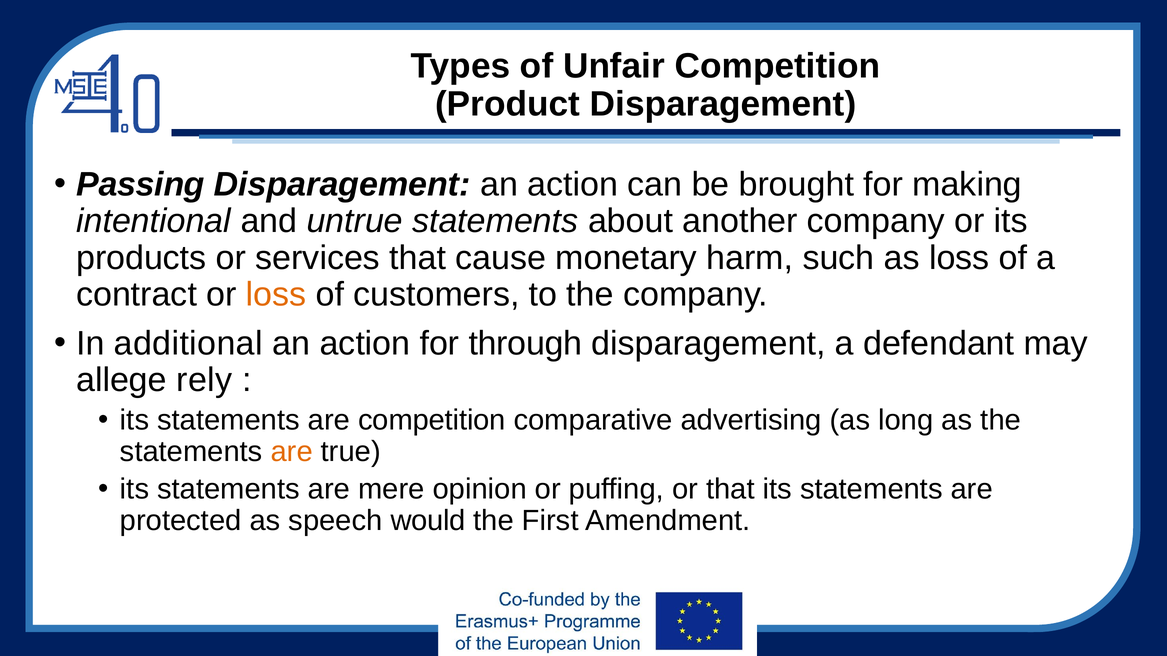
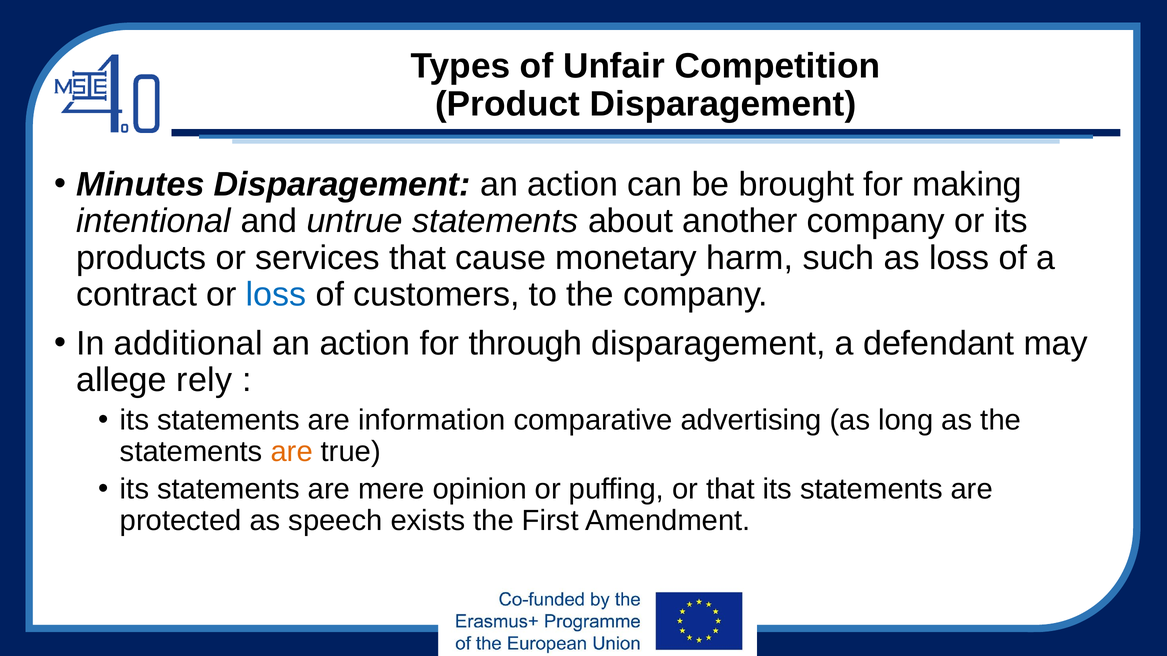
Passing: Passing -> Minutes (140, 185)
loss colour: orange -> blue (276, 295)
are competition: competition -> information (432, 421)
would: would -> exists (428, 521)
